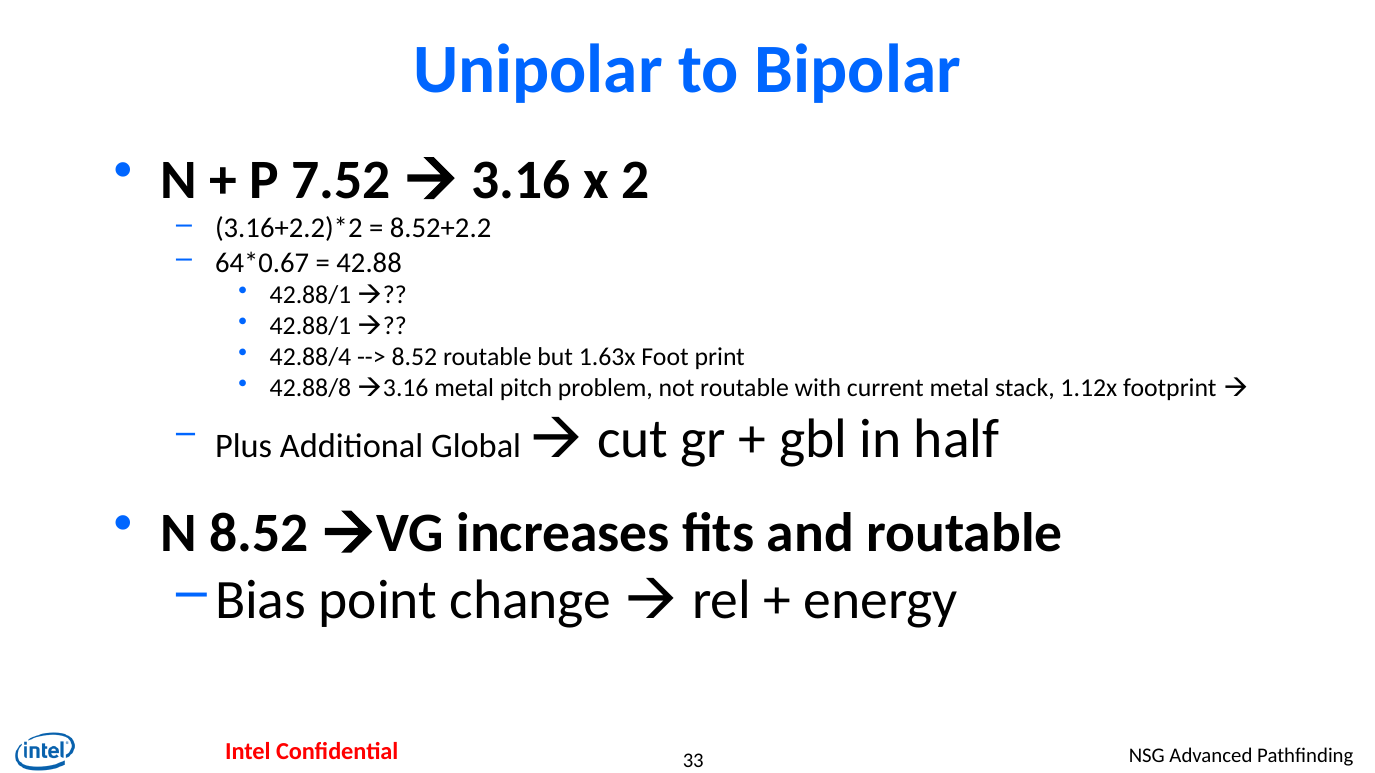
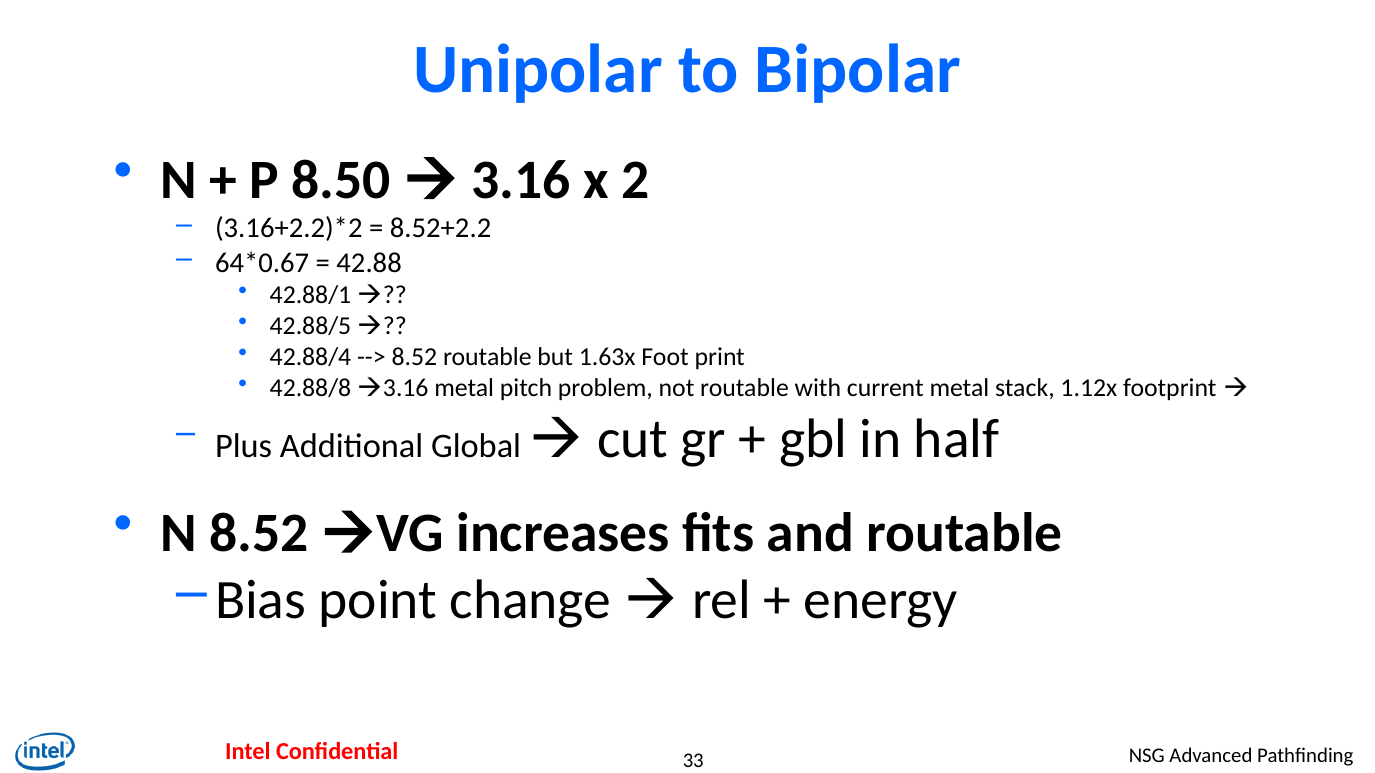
7.52: 7.52 -> 8.50 (341, 180)
42.88/1: 42.88/1 -> 42.88/5 (310, 326)
